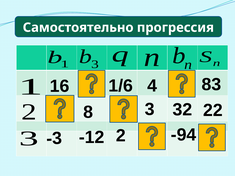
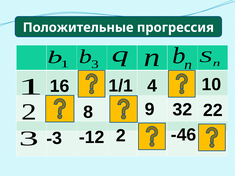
Самостоятельно: Самостоятельно -> Положительные (78, 28)
83: 83 -> 10 (211, 85)
1/6: 1/6 -> 1/1 (121, 86)
3: 3 -> 9 (150, 109)
-94: -94 -> -46 (184, 135)
